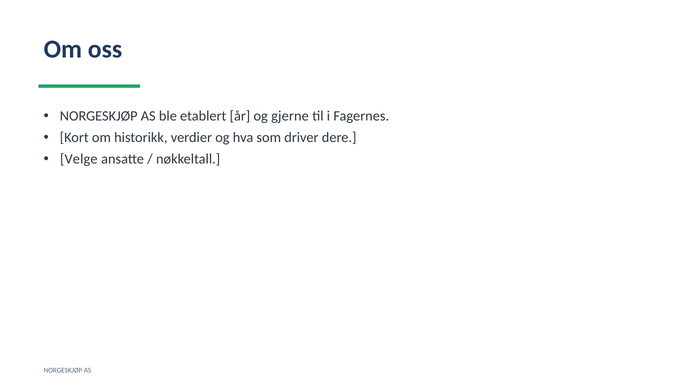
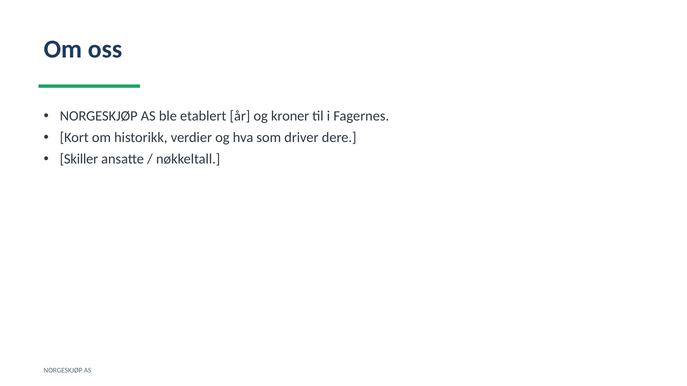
gjerne: gjerne -> kroner (290, 116)
Velge: Velge -> Skiller (79, 159)
